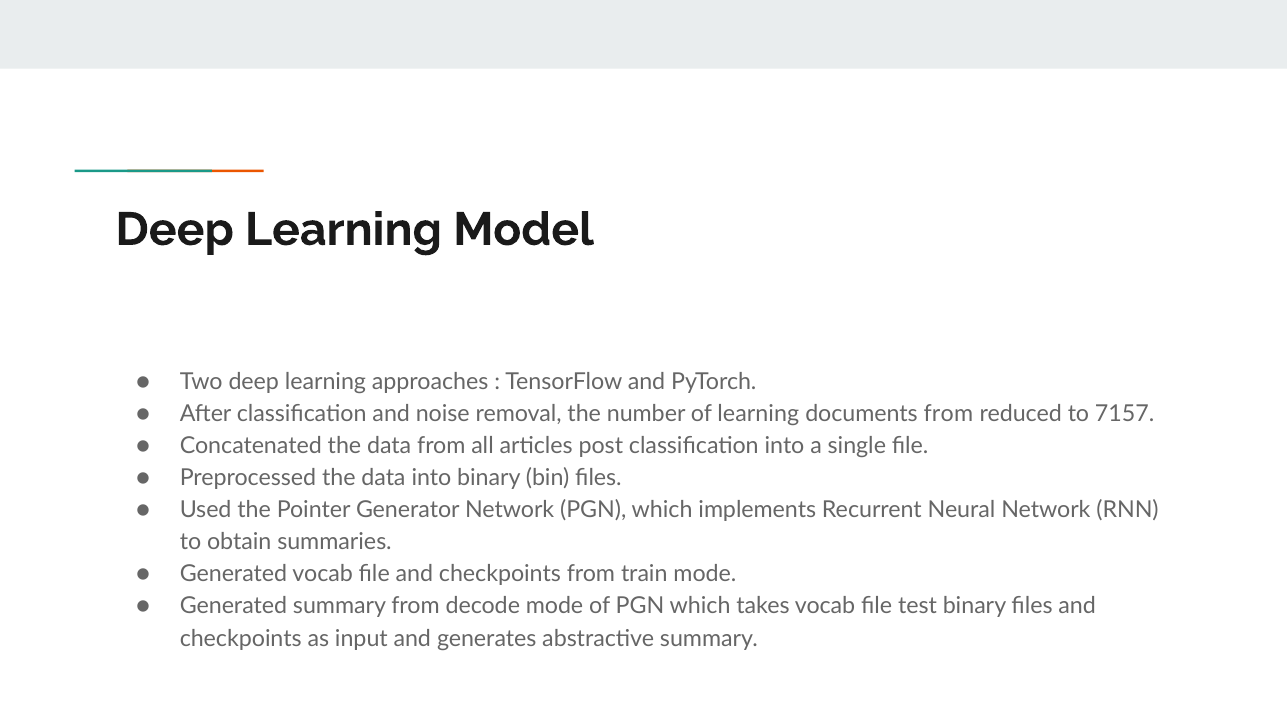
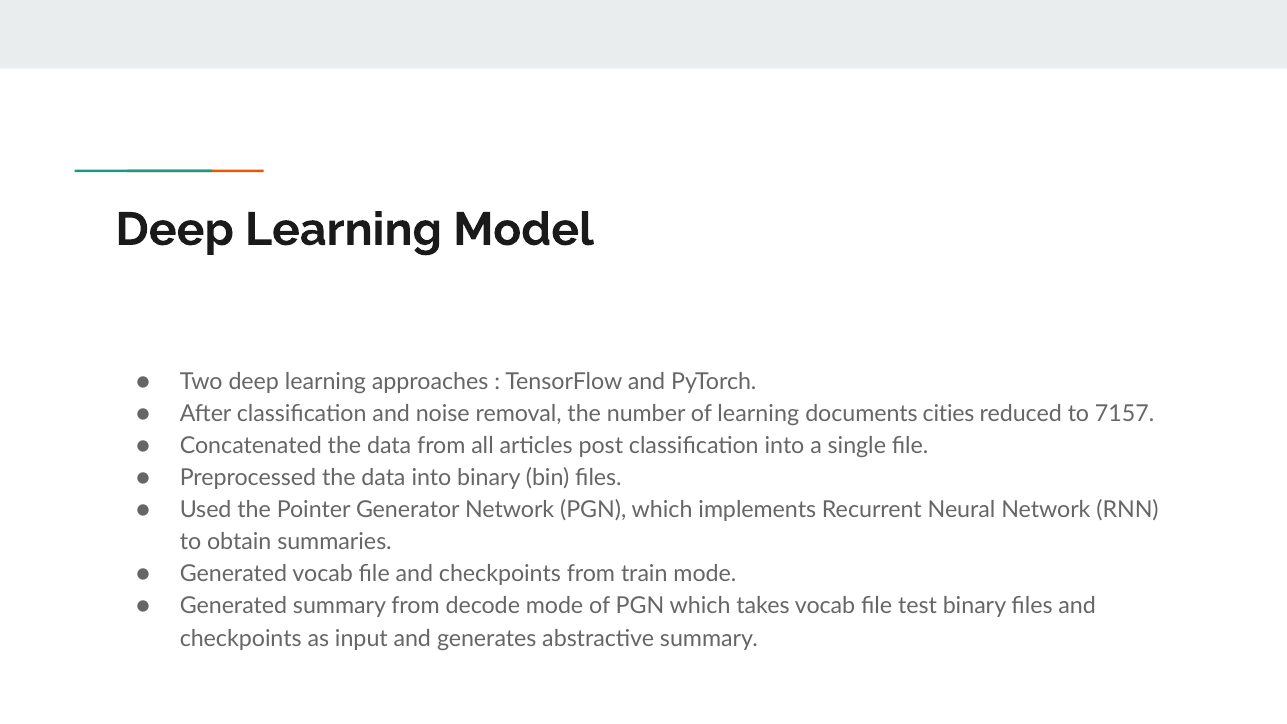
documents from: from -> cities (949, 414)
